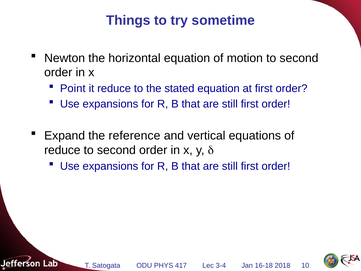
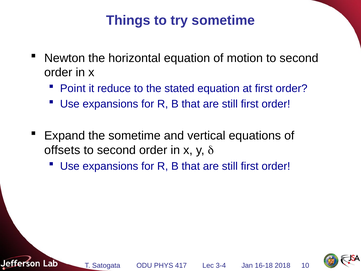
the reference: reference -> sometime (135, 136)
reduce: reduce -> offsets (62, 150)
